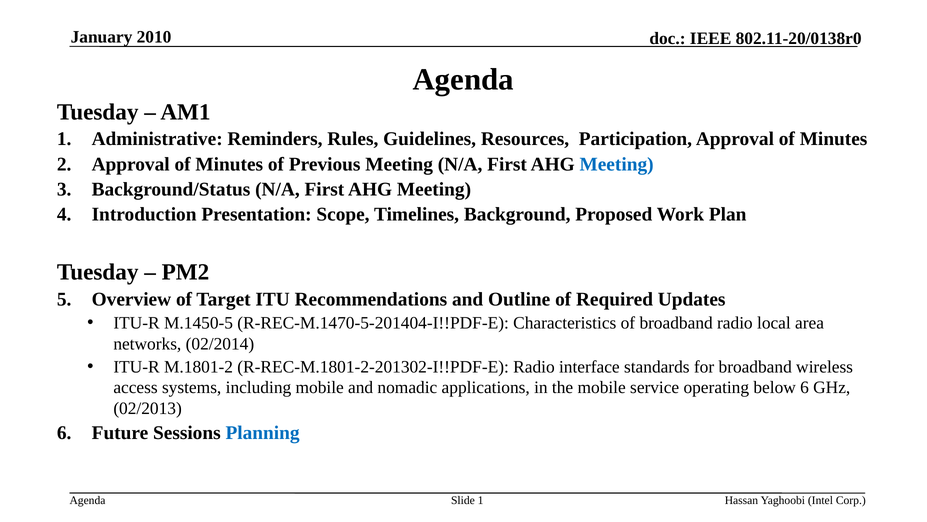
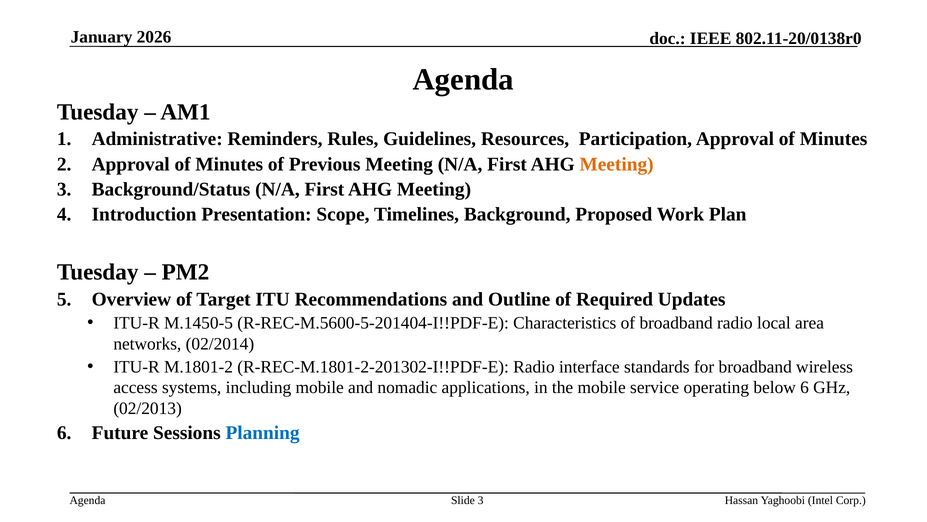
2010: 2010 -> 2026 (154, 37)
Meeting colour: blue -> orange (617, 164)
R-REC-M.1470-5-201404-I!!PDF-E: R-REC-M.1470-5-201404-I!!PDF-E -> R-REC-M.5600-5-201404-I!!PDF-E (373, 323)
Slide 1: 1 -> 3 (481, 500)
